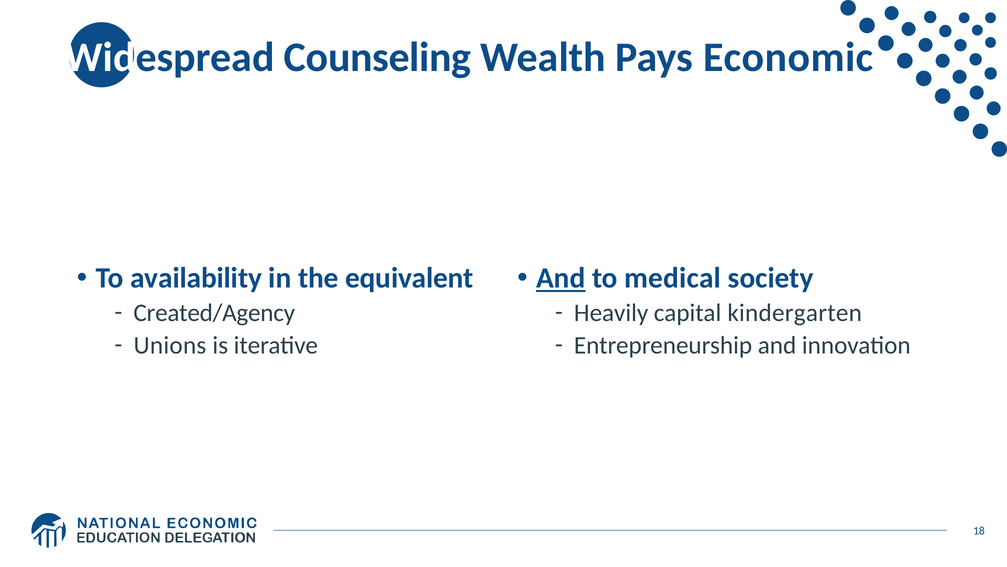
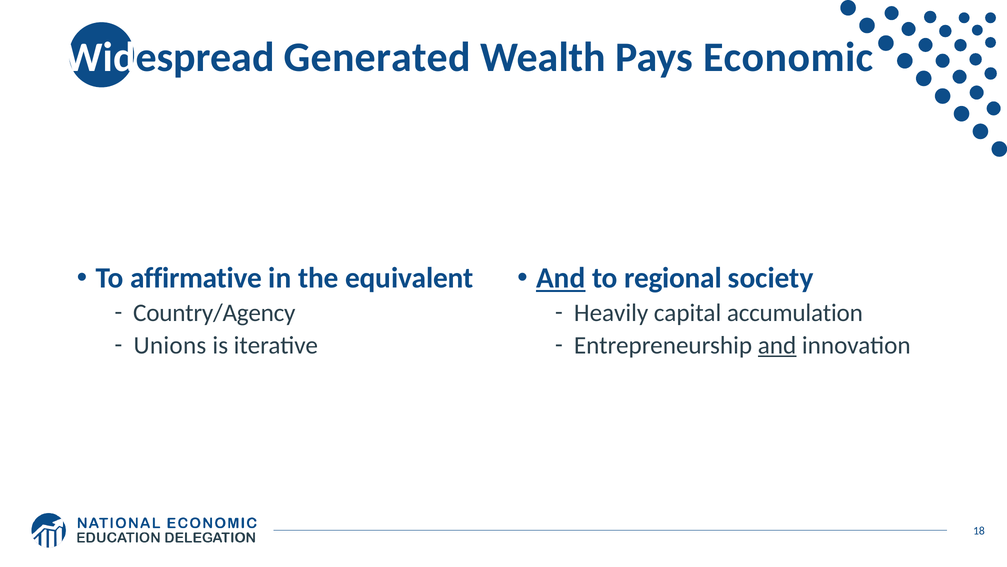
Counseling: Counseling -> Generated (377, 57)
availability: availability -> affirmative (196, 278)
medical: medical -> regional (673, 278)
Created/Agency: Created/Agency -> Country/Agency (214, 313)
kindergarten: kindergarten -> accumulation (795, 313)
and underline: none -> present (777, 345)
